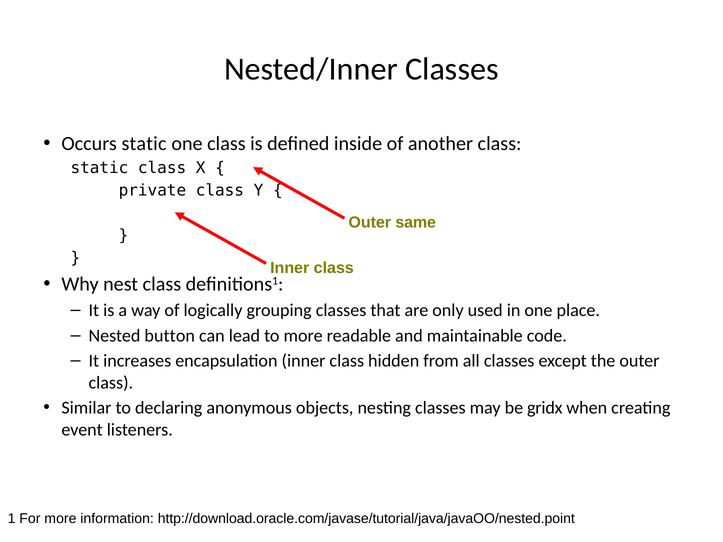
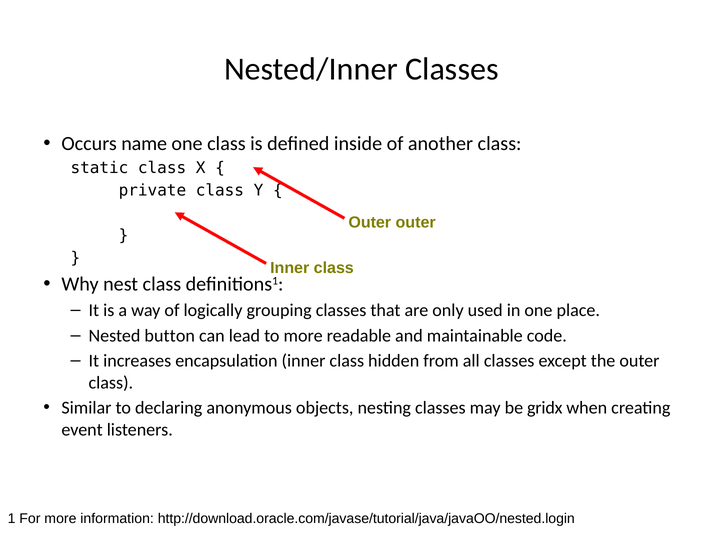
Occurs static: static -> name (144, 144)
Outer same: same -> outer (416, 223)
http://download.oracle.com/javase/tutorial/java/javaOO/nested.point: http://download.oracle.com/javase/tutorial/java/javaOO/nested.point -> http://download.oracle.com/javase/tutorial/java/javaOO/nested.login (366, 519)
